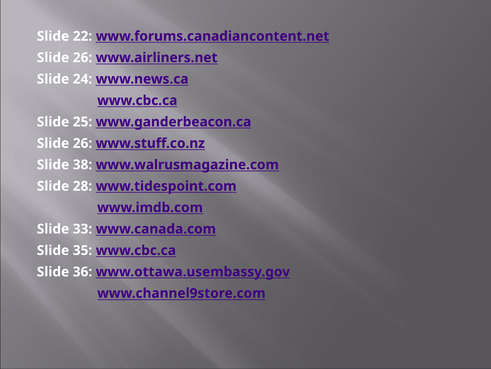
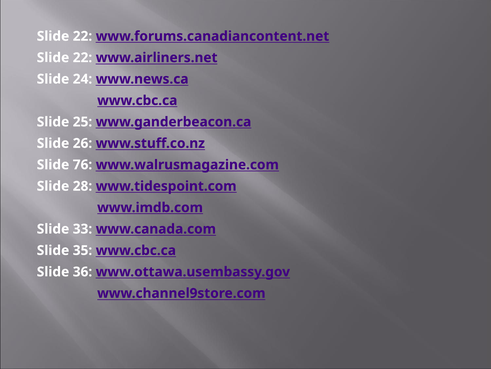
26: 26 -> 22 (82, 58)
38: 38 -> 76 (82, 164)
